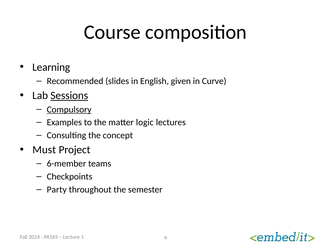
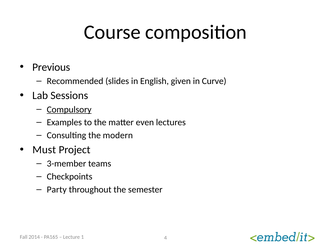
Learning: Learning -> Previous (51, 67)
Sessions underline: present -> none (69, 95)
logic: logic -> even (145, 122)
concept: concept -> modern (118, 135)
6-member: 6-member -> 3-member (66, 163)
